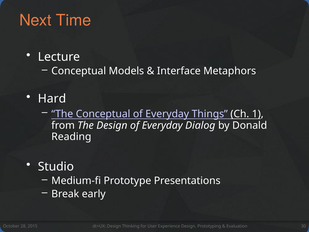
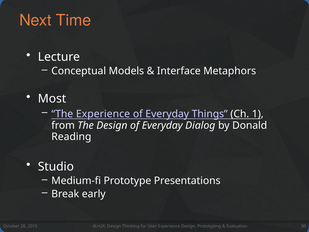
Hard: Hard -> Most (52, 99)
The Conceptual: Conceptual -> Experience (103, 114)
